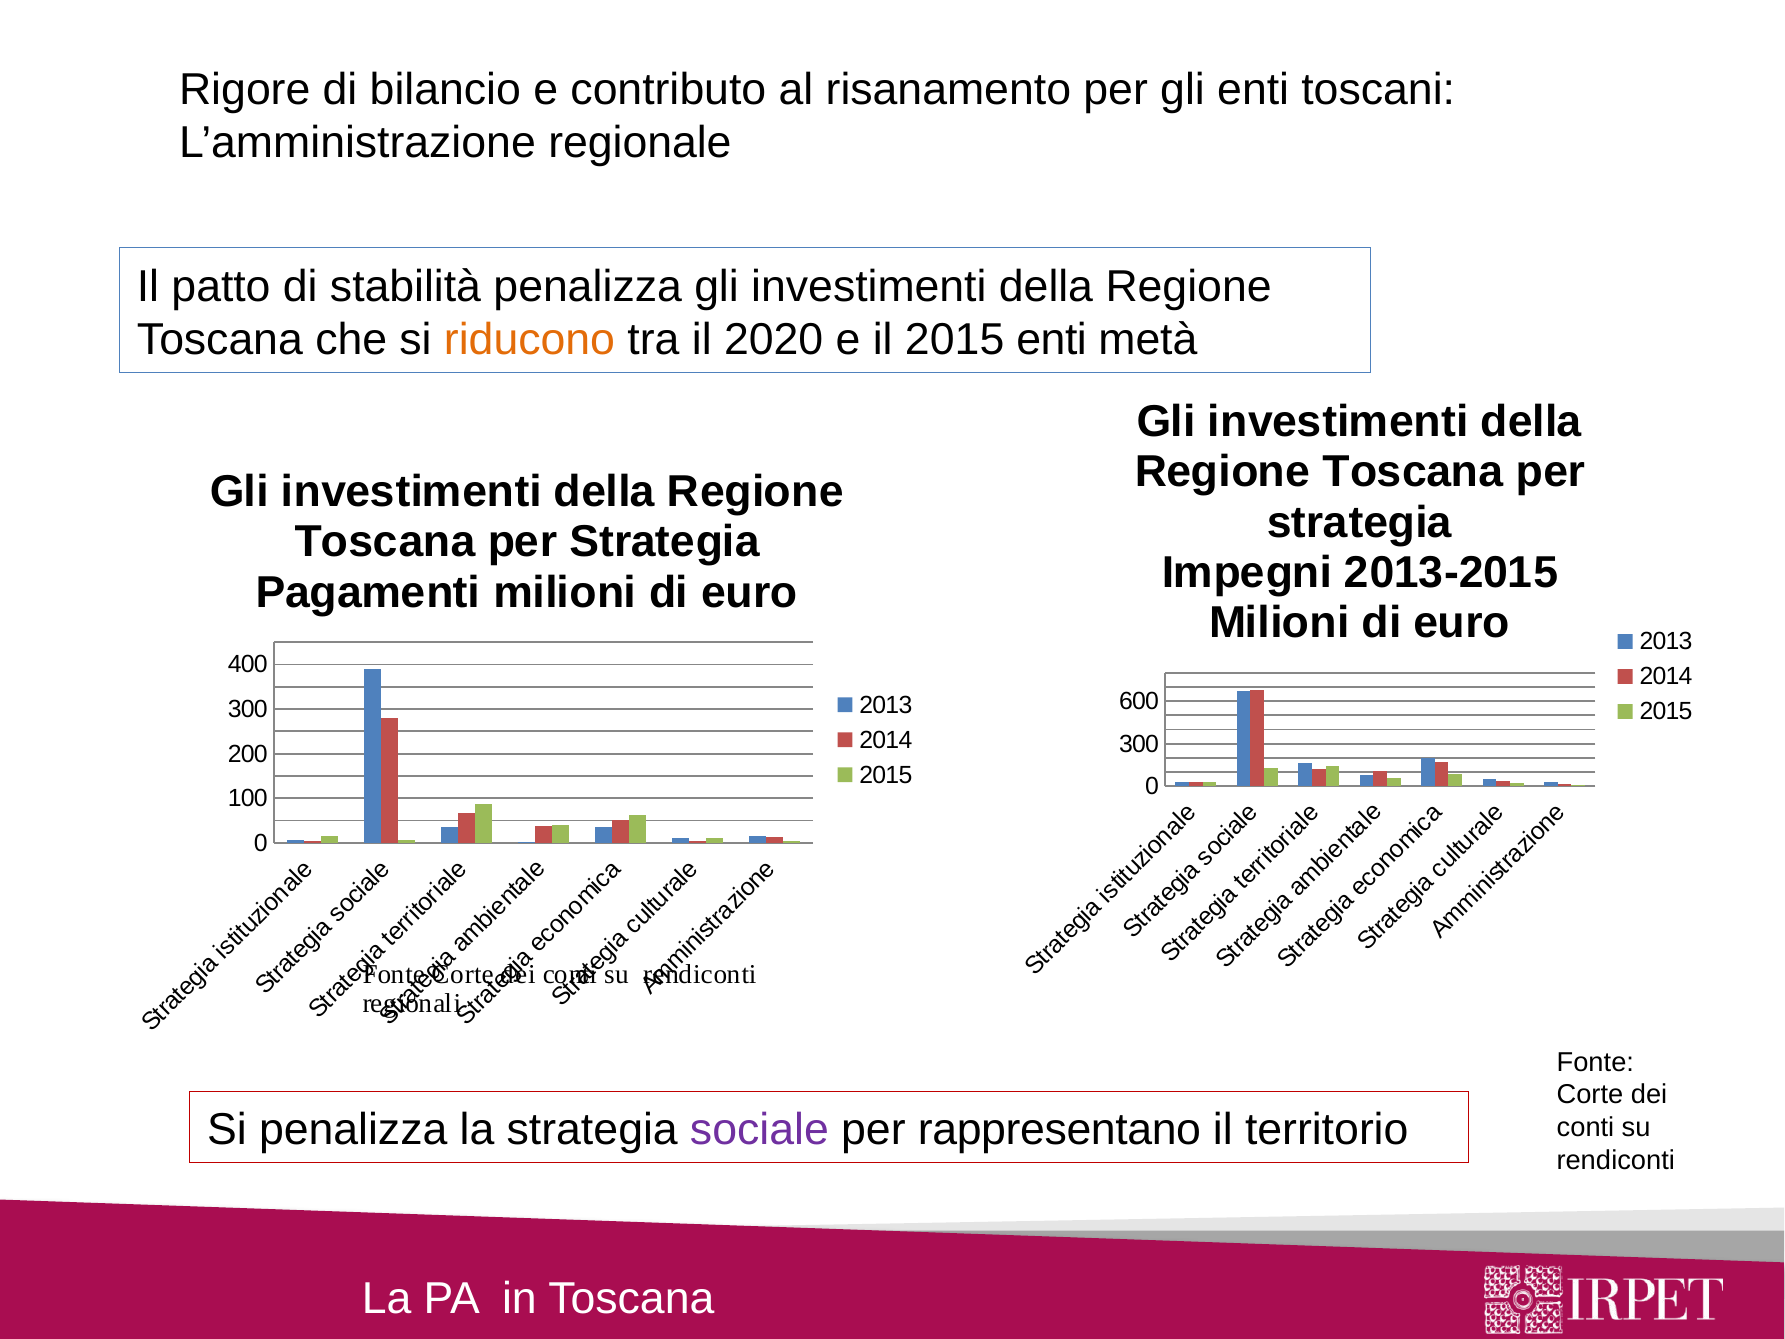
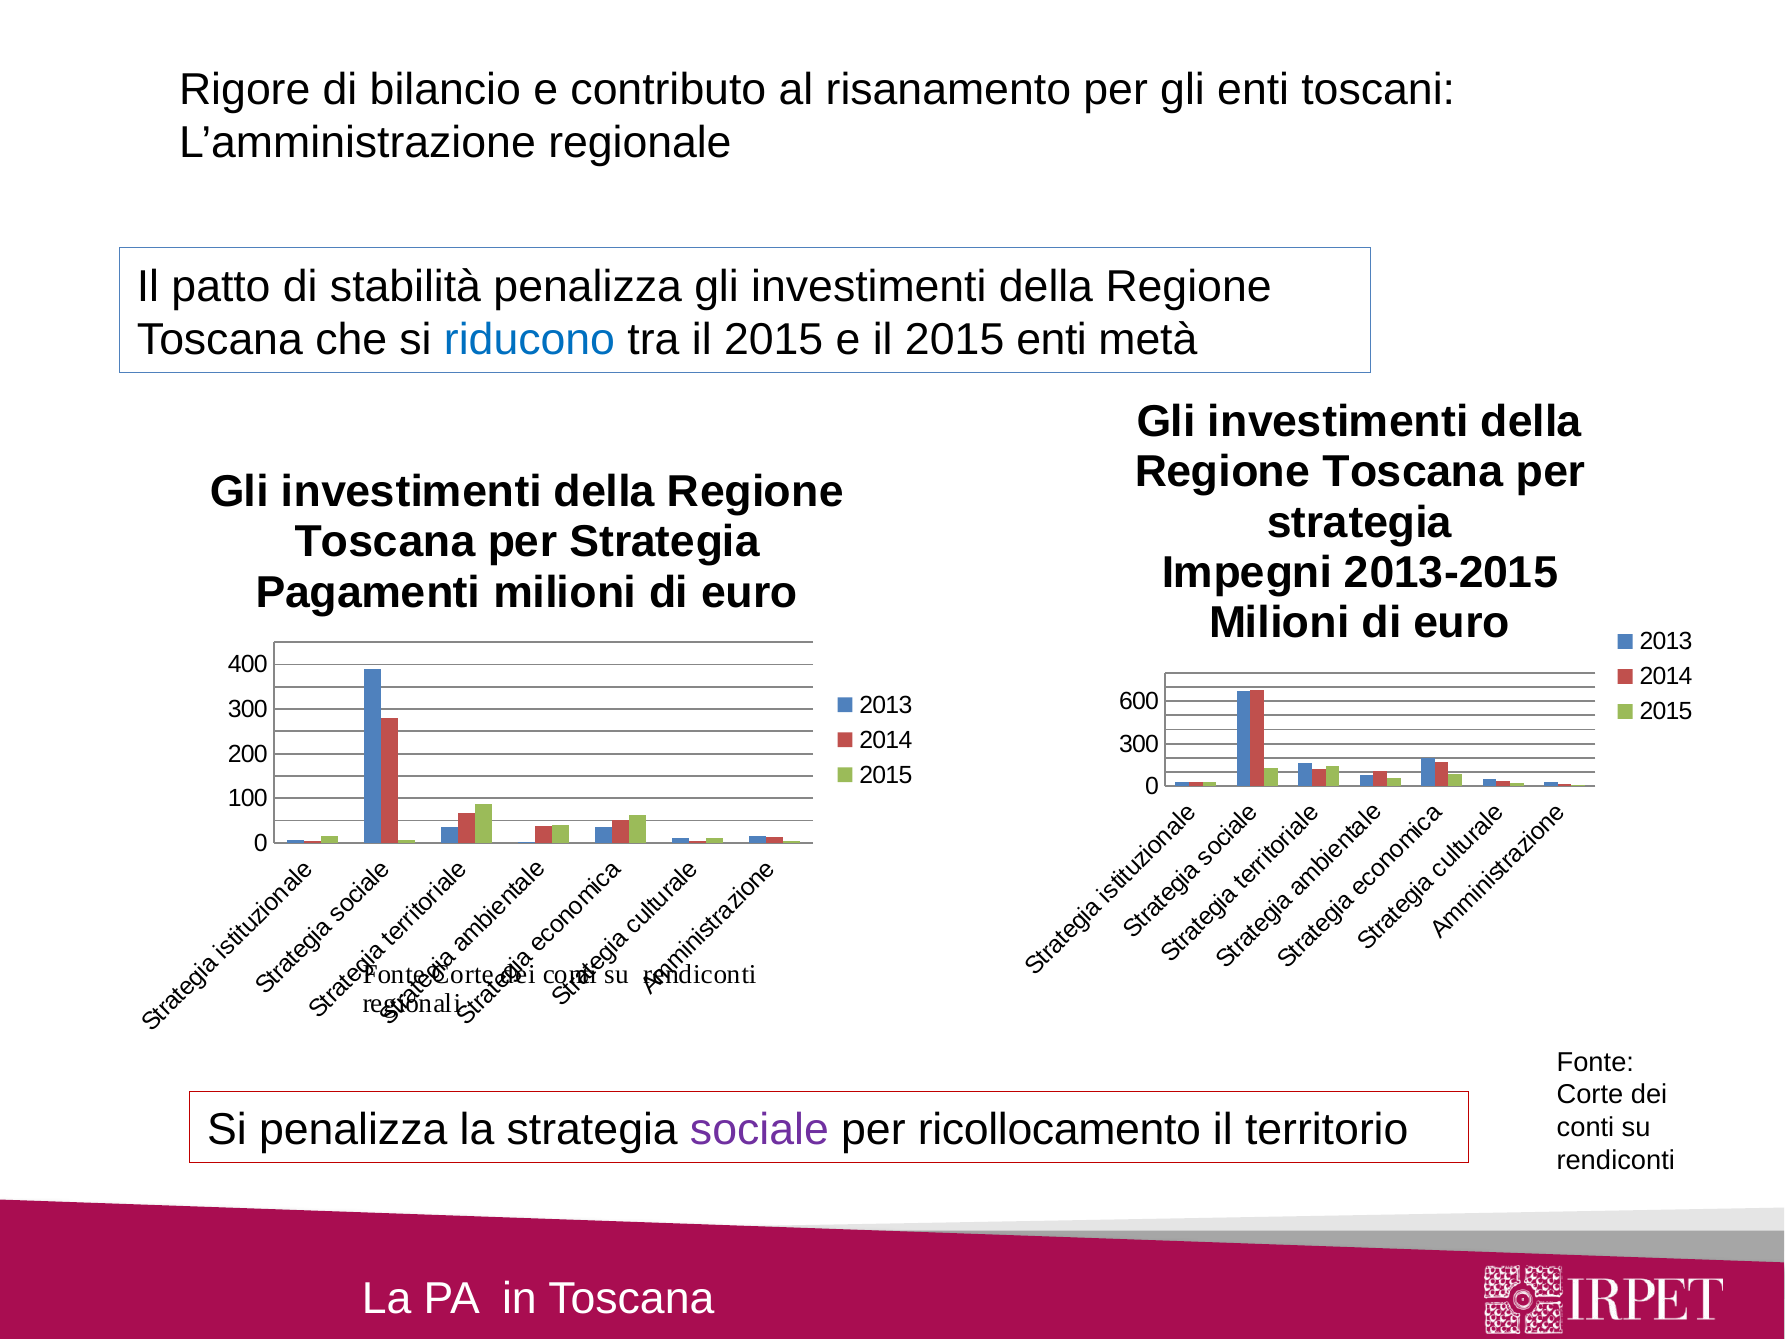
riducono colour: orange -> blue (530, 340)
tra il 2020: 2020 -> 2015 (774, 340)
rappresentano: rappresentano -> ricollocamento (1059, 1130)
